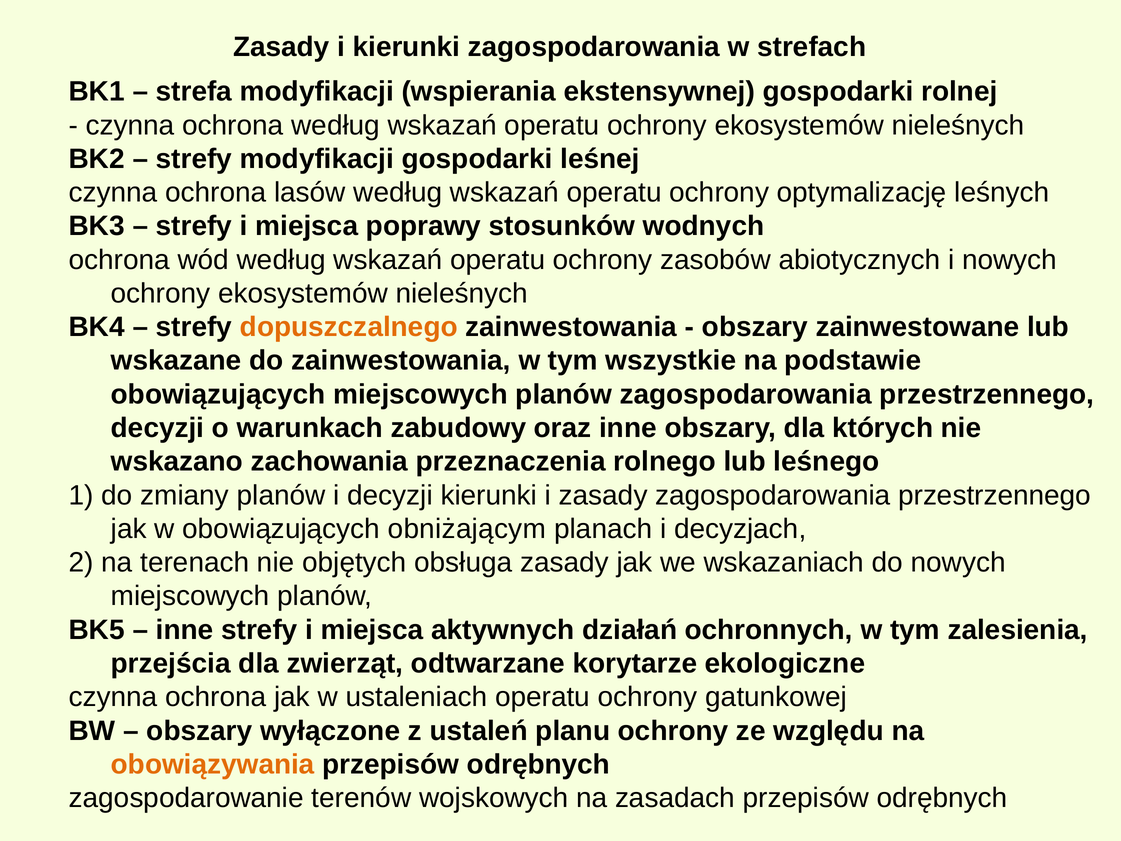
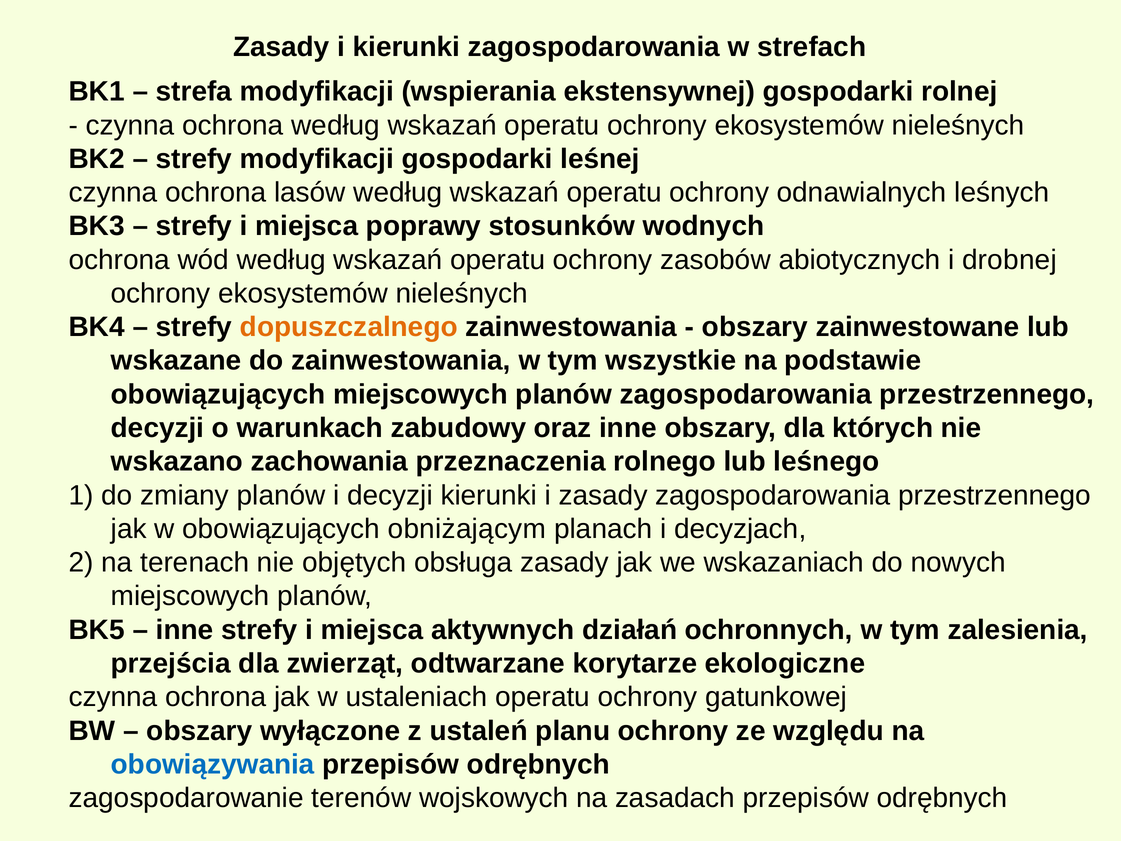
optymalizację: optymalizację -> odnawialnych (862, 192)
i nowych: nowych -> drobnej (1009, 260)
obowiązywania colour: orange -> blue (213, 764)
